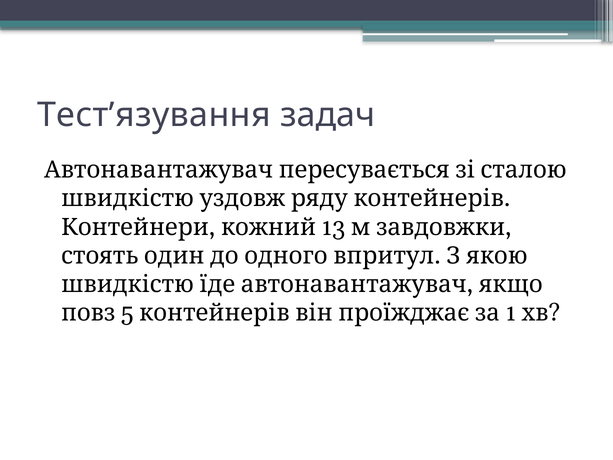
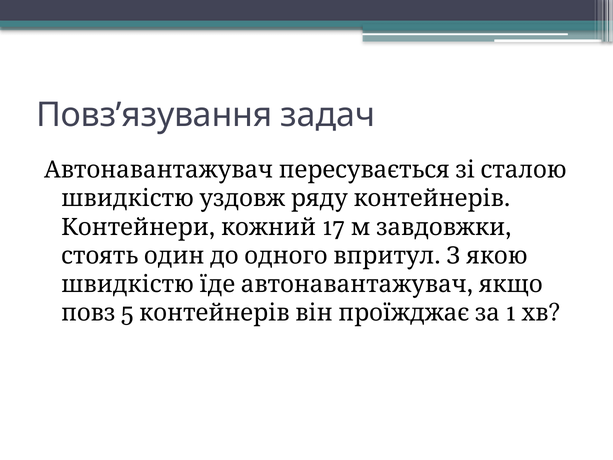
Тест’язування: Тест’язування -> Повз’язування (154, 115)
13: 13 -> 17 (333, 227)
